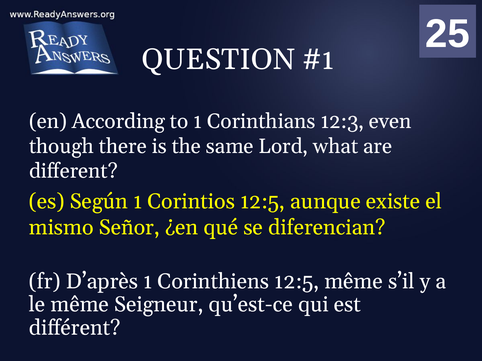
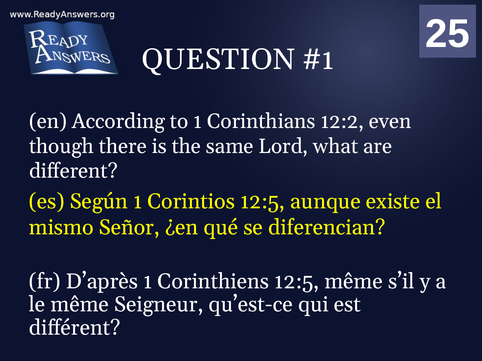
12:3: 12:3 -> 12:2 (342, 121)
